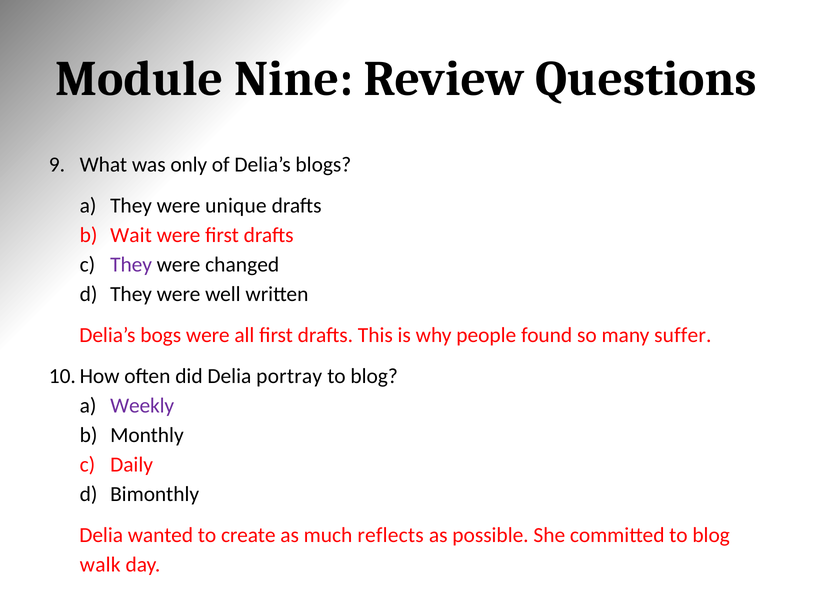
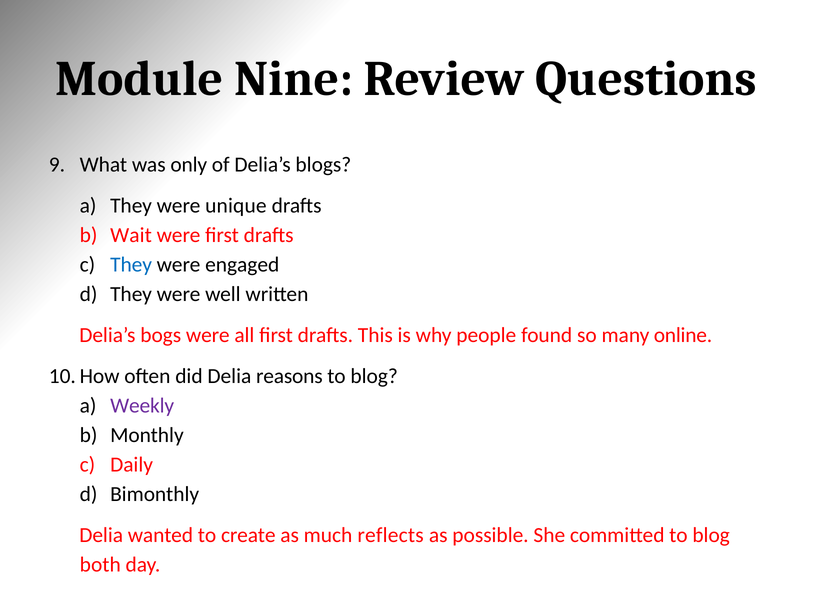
They colour: purple -> blue (131, 265)
changed: changed -> engaged (242, 265)
suffer: suffer -> online (683, 335)
portray: portray -> reasons (289, 376)
walk: walk -> both (100, 565)
